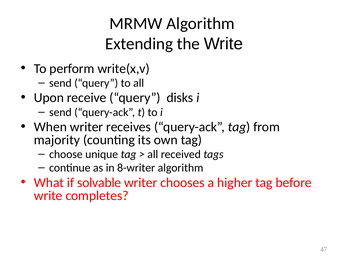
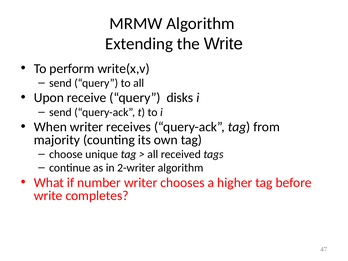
8-writer: 8-writer -> 2-writer (136, 168)
solvable: solvable -> number (99, 183)
